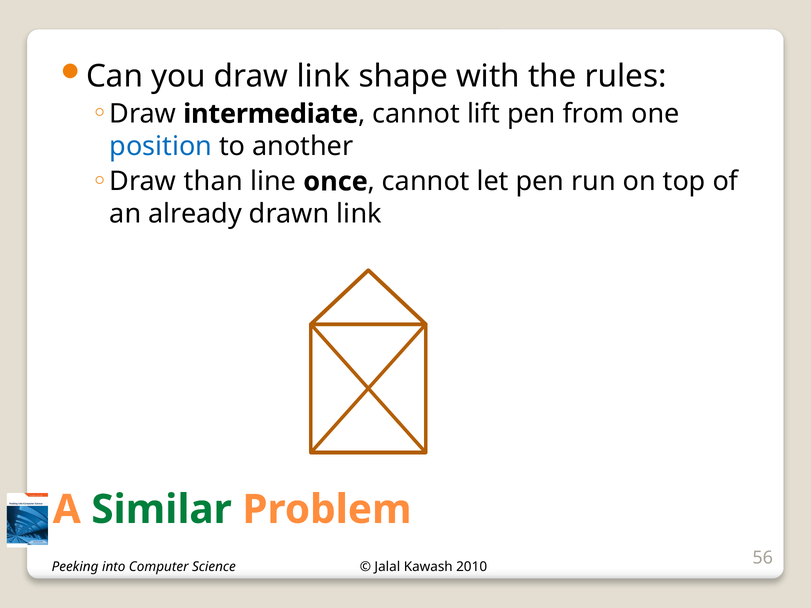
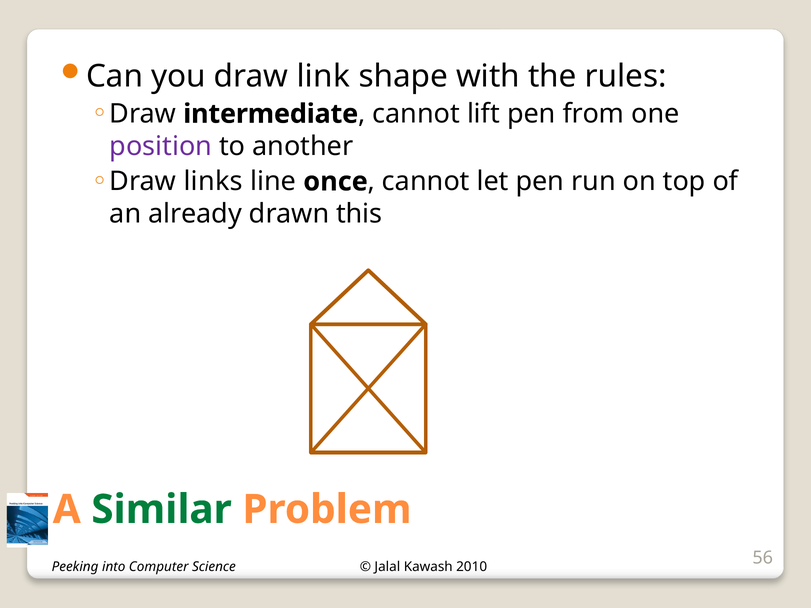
position colour: blue -> purple (161, 146)
than: than -> links (213, 182)
drawn link: link -> this (359, 214)
